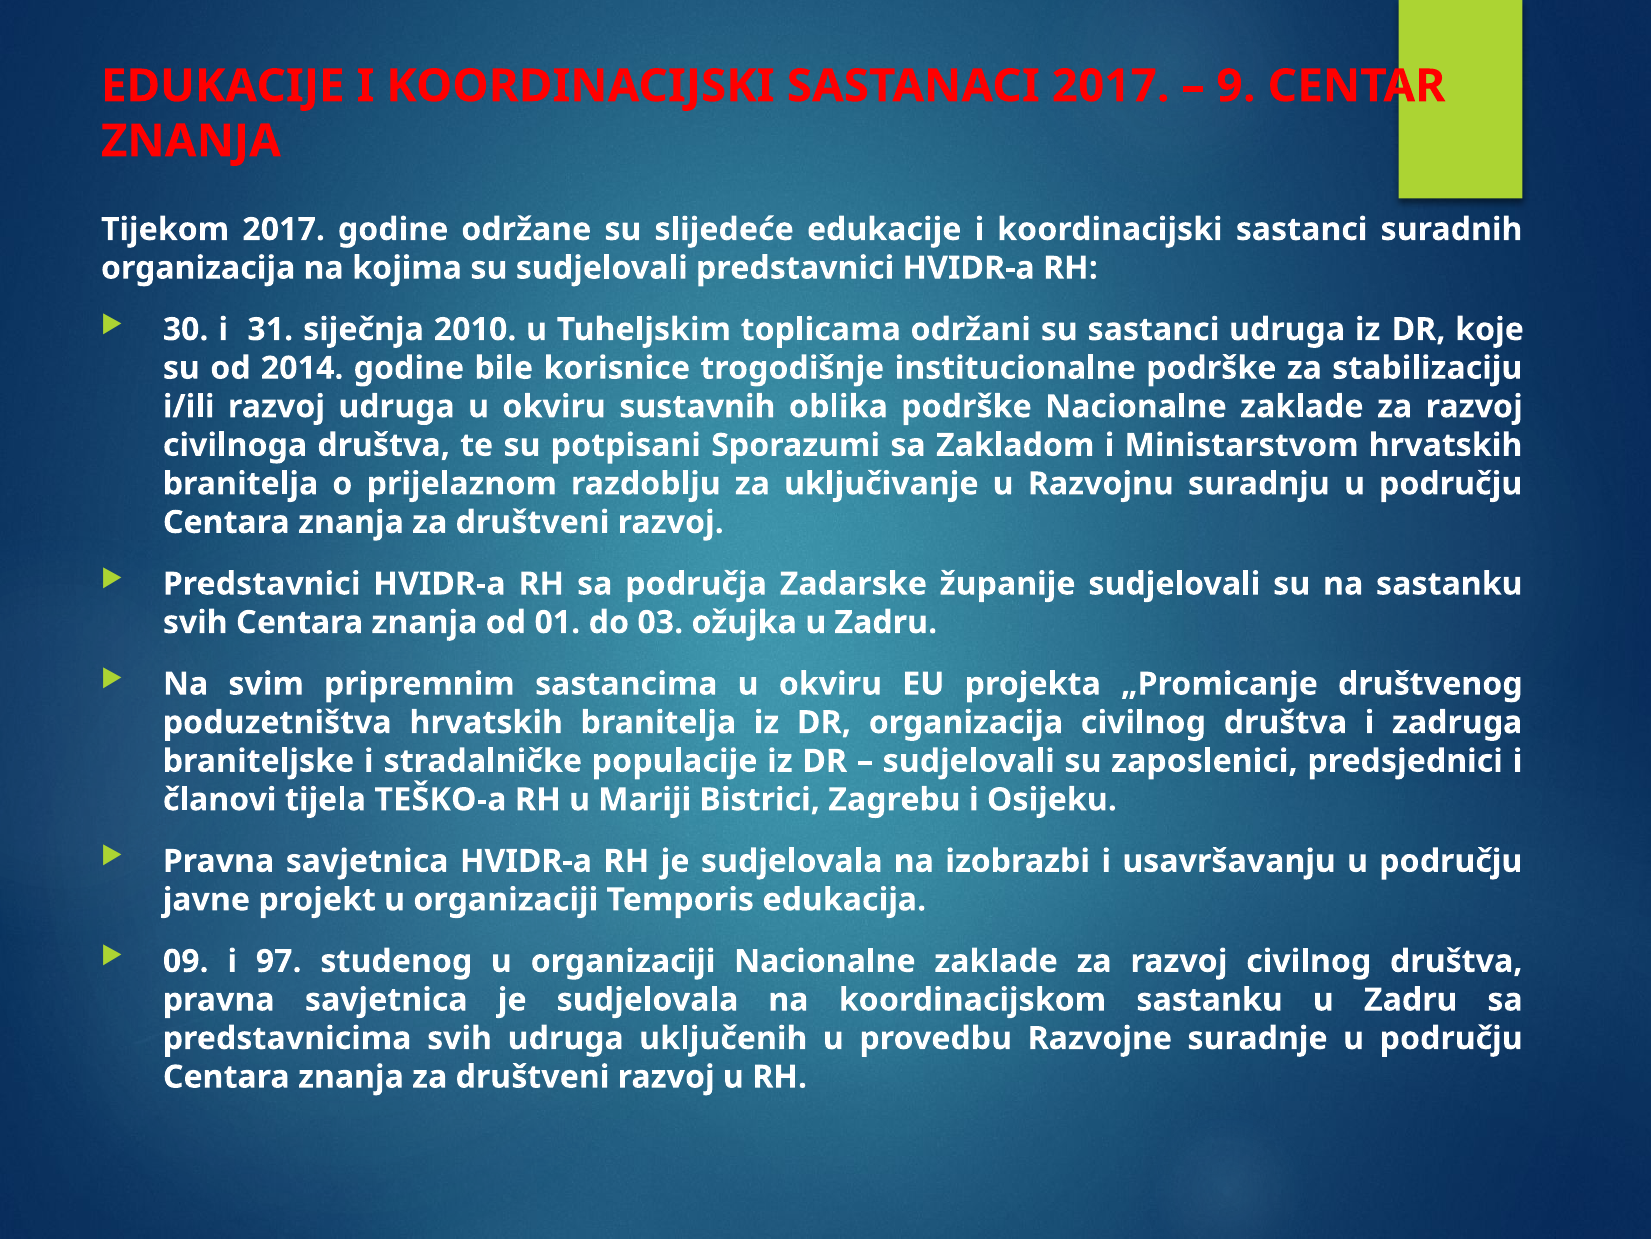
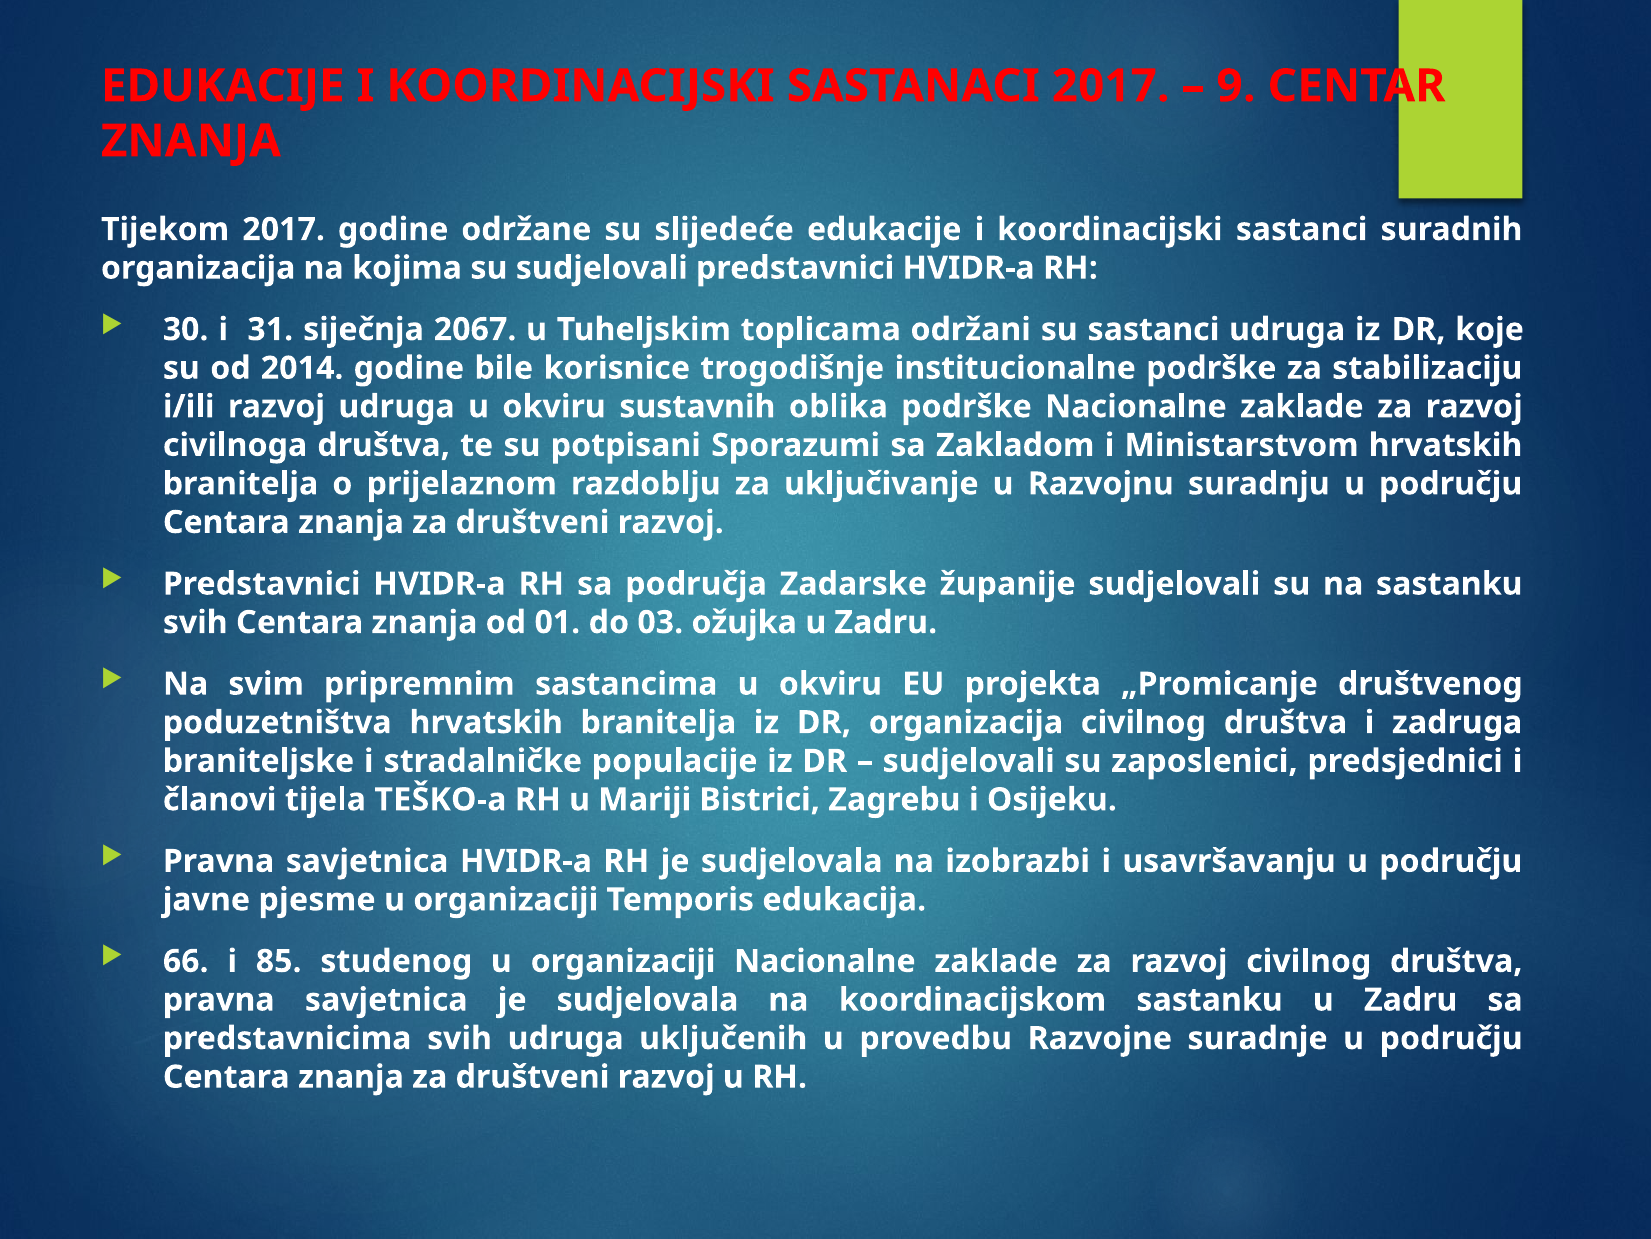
2010: 2010 -> 2067 (475, 329)
projekt: projekt -> pjesme (317, 899)
09: 09 -> 66 (186, 961)
97: 97 -> 85 (279, 961)
